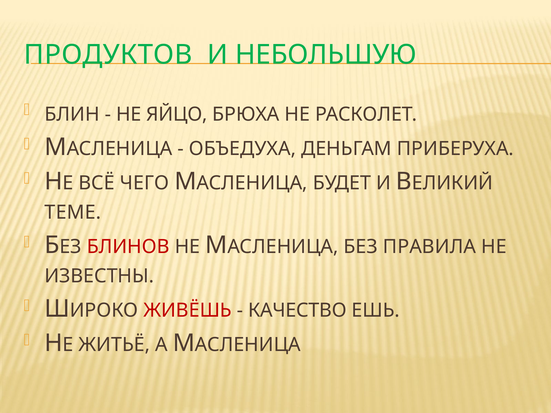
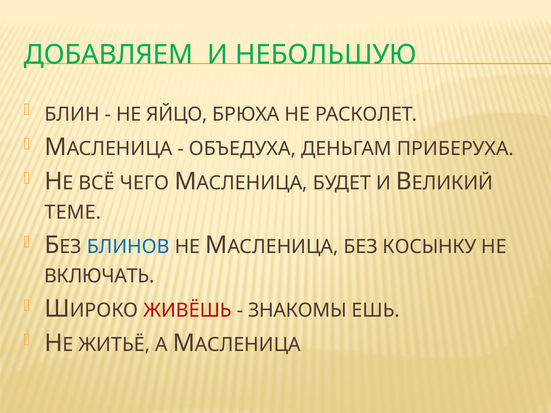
ПРОДУКТОВ: ПРОДУКТОВ -> ДОБАВЛЯЕМ (108, 55)
БЛИНОВ colour: red -> blue (128, 247)
ПРАВИЛА: ПРАВИЛА -> КОСЫНКУ (430, 247)
ИЗВЕСТНЫ: ИЗВЕСТНЫ -> ВКЛЮЧАТЬ (99, 276)
КАЧЕСТВО: КАЧЕСТВО -> ЗНАКОМЫ (297, 311)
